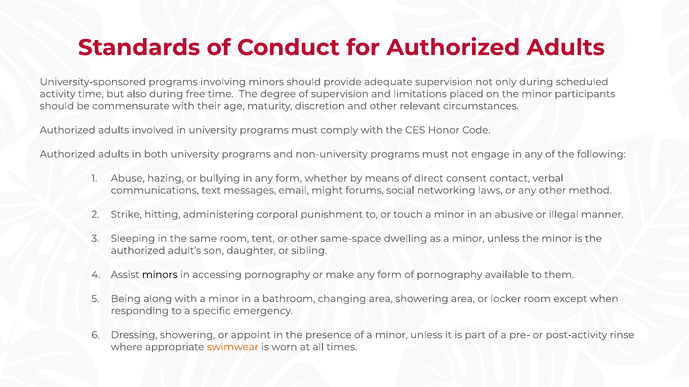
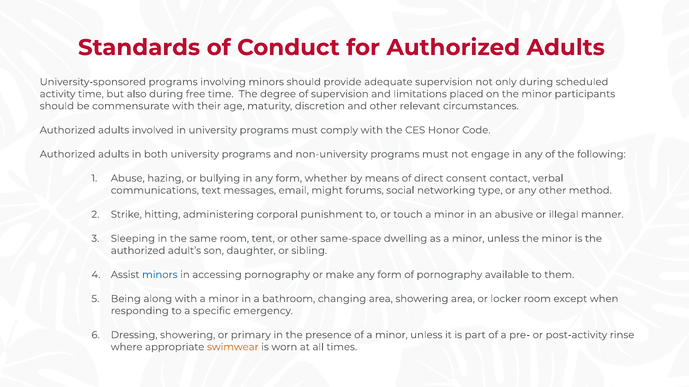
laws: laws -> type (490, 191)
minors colour: black -> blue (160, 275)
appoint: appoint -> primary (251, 335)
